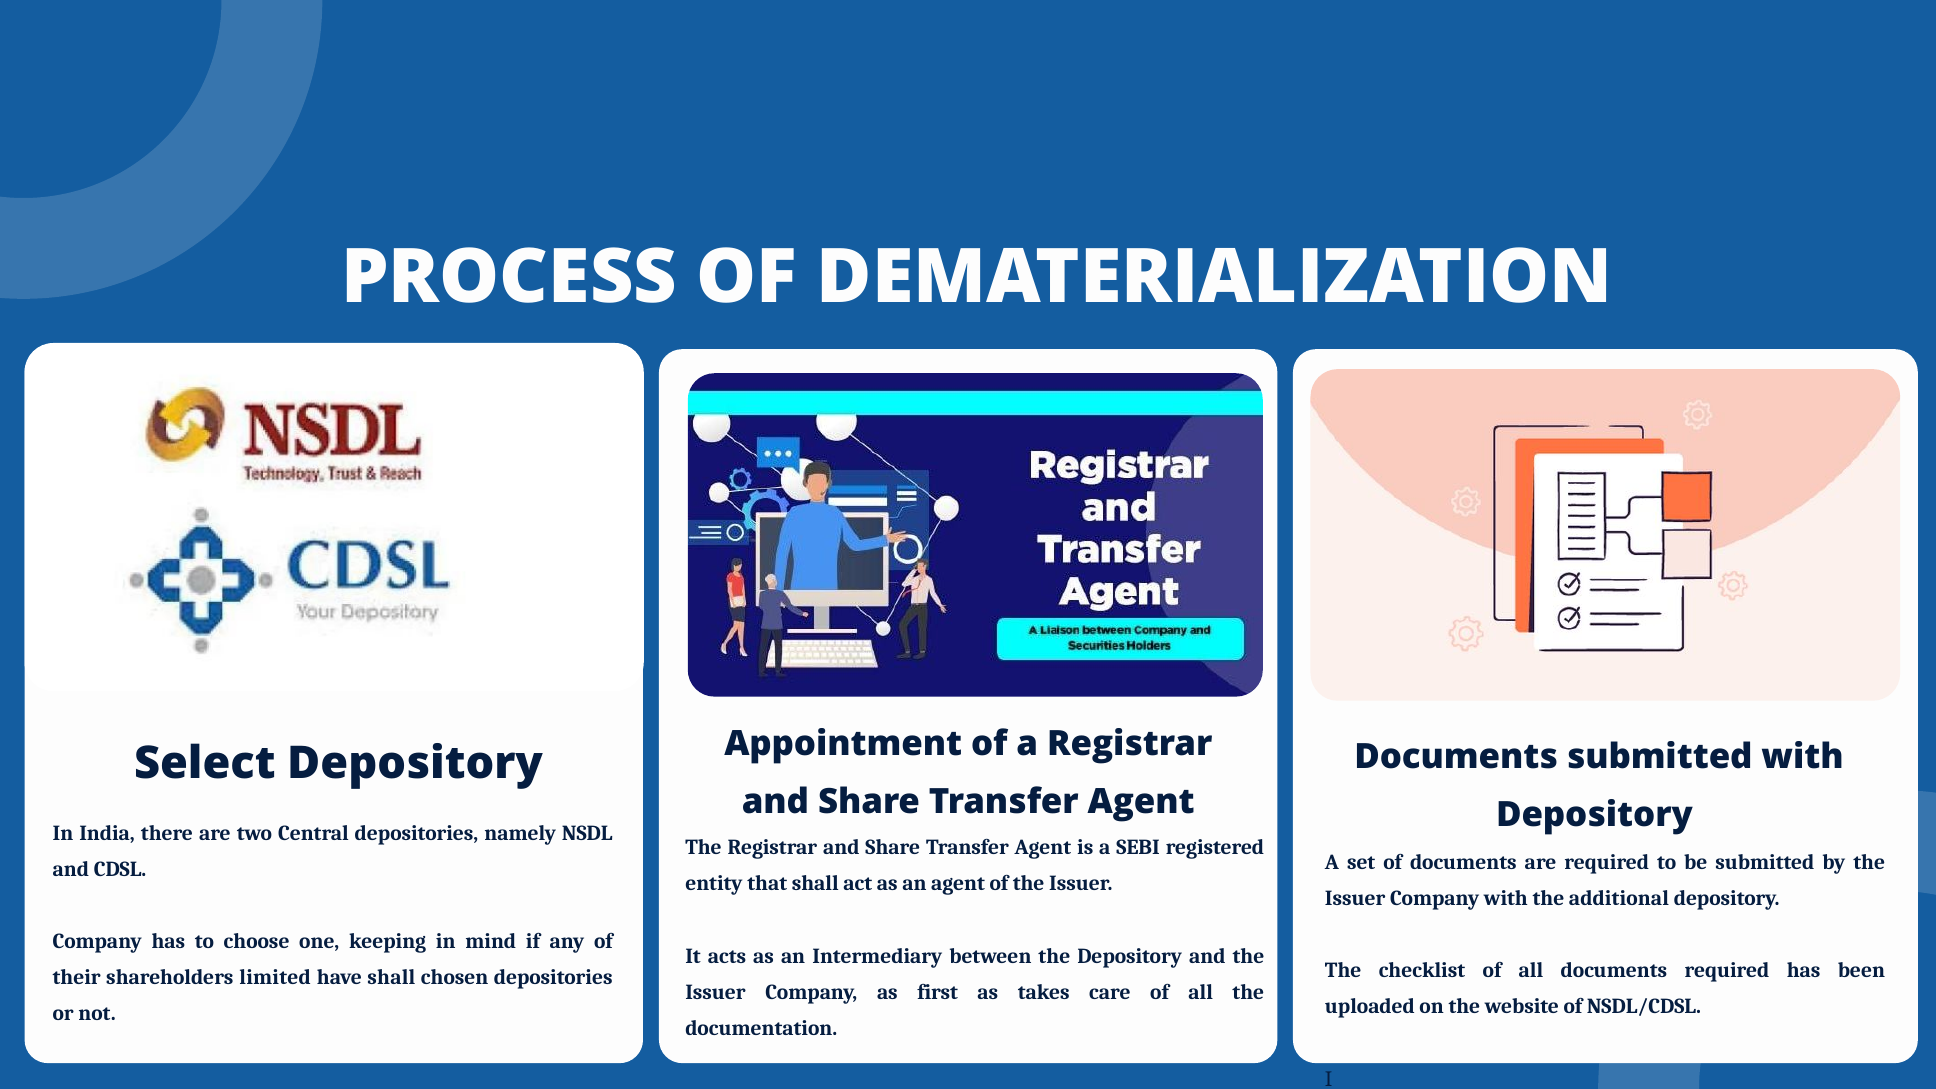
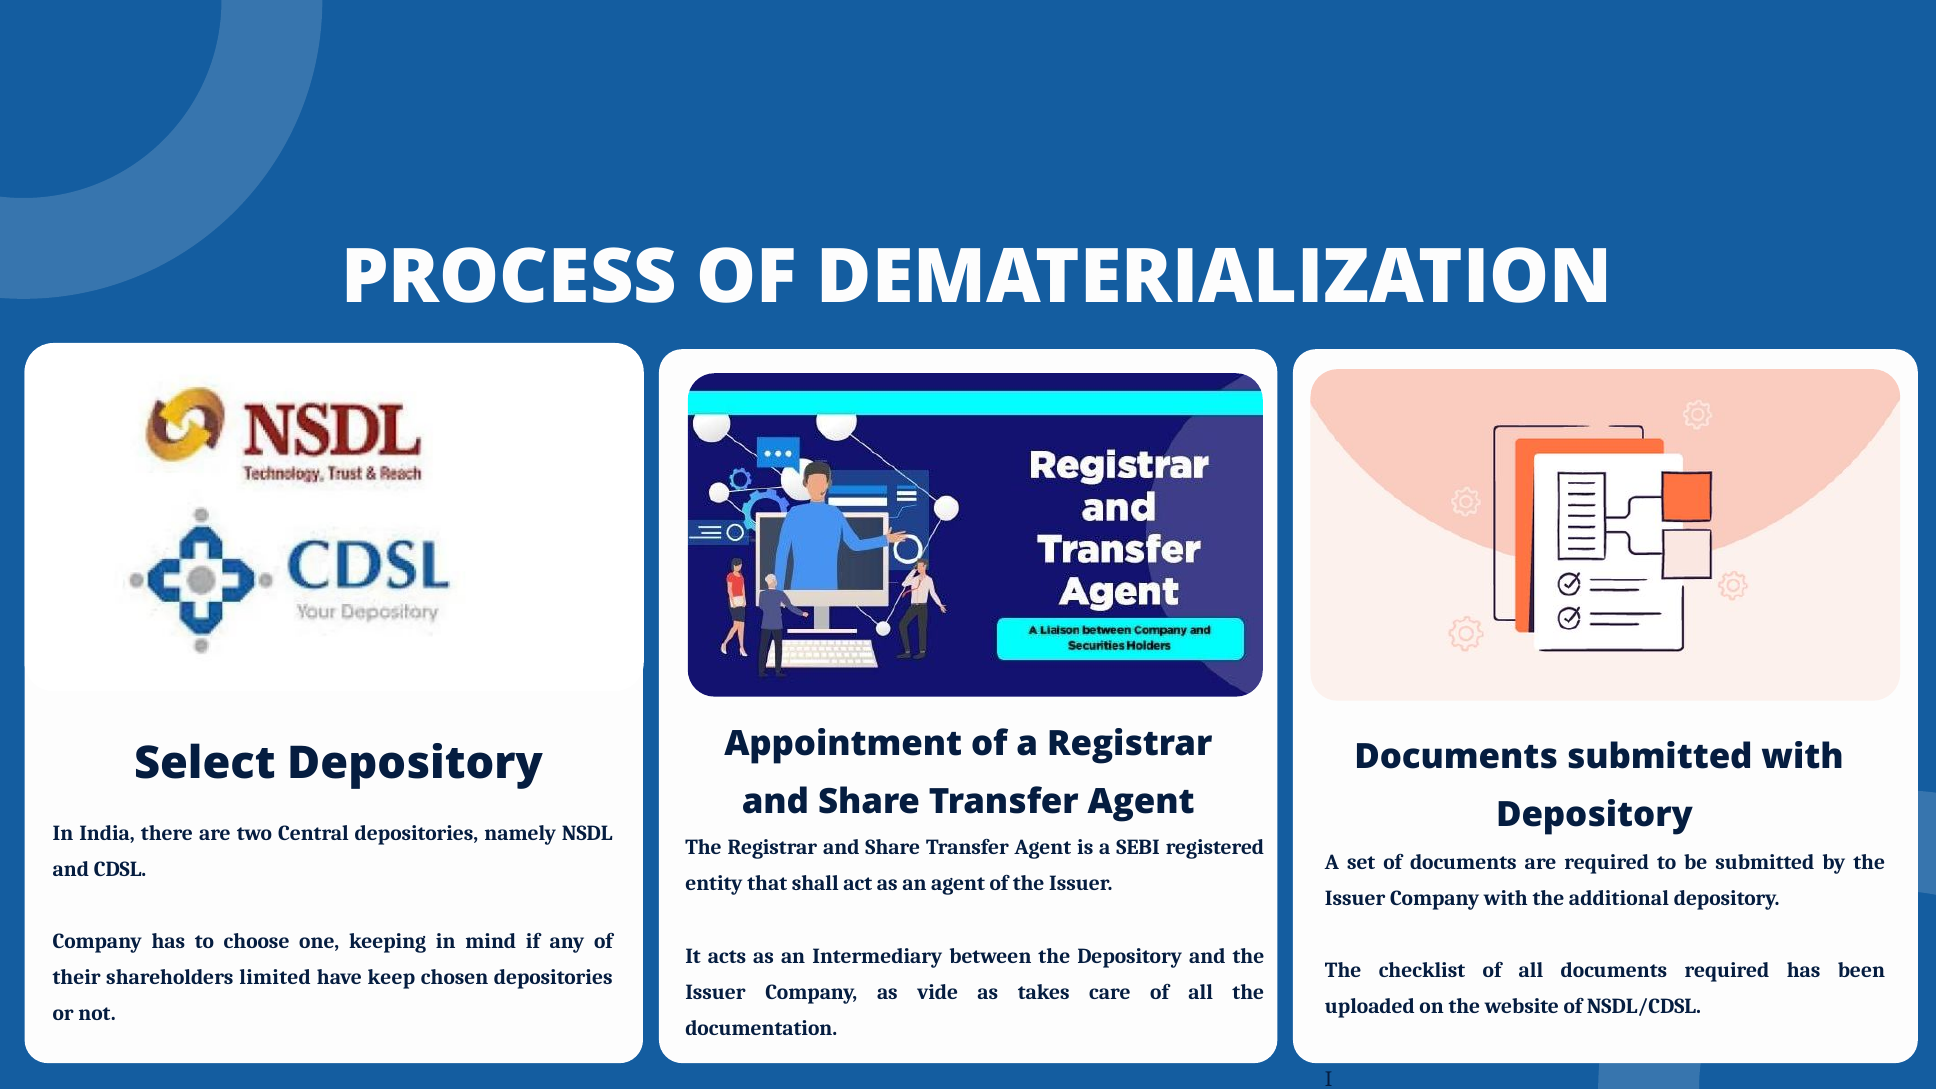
have shall: shall -> keep (391, 977)
first: first -> vide (938, 992)
